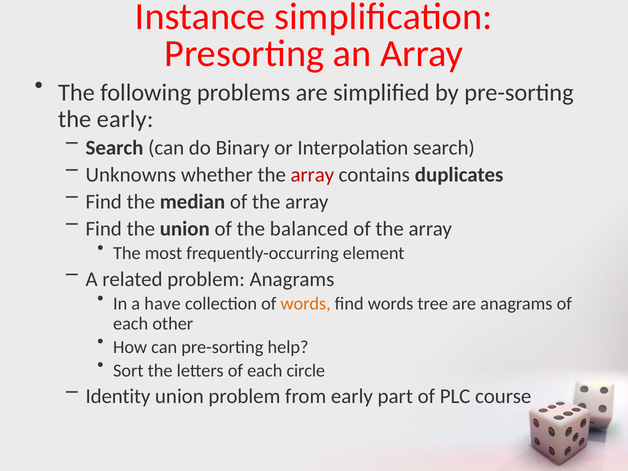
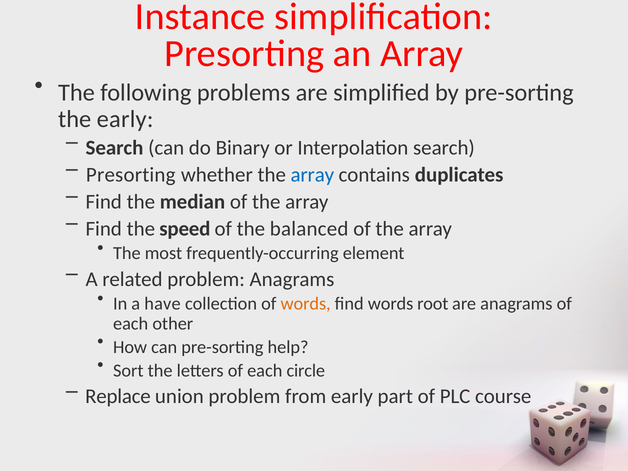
Unknowns: Unknowns -> Presorting (131, 175)
array colour: red -> blue (312, 175)
the union: union -> speed (185, 229)
tree: tree -> root (433, 304)
Identity: Identity -> Replace (118, 397)
